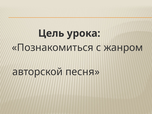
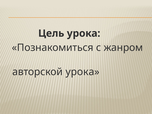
авторской песня: песня -> урока (83, 72)
